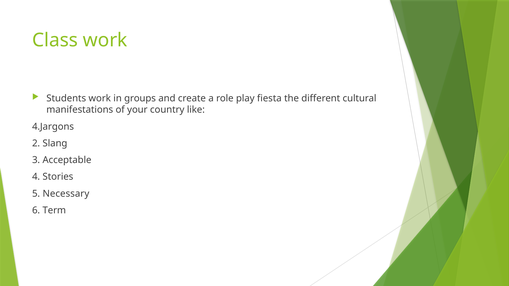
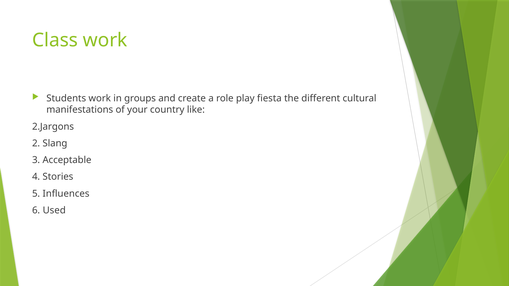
4.Jargons: 4.Jargons -> 2.Jargons (53, 127)
Necessary: Necessary -> Influences (66, 194)
Term: Term -> Used (54, 211)
